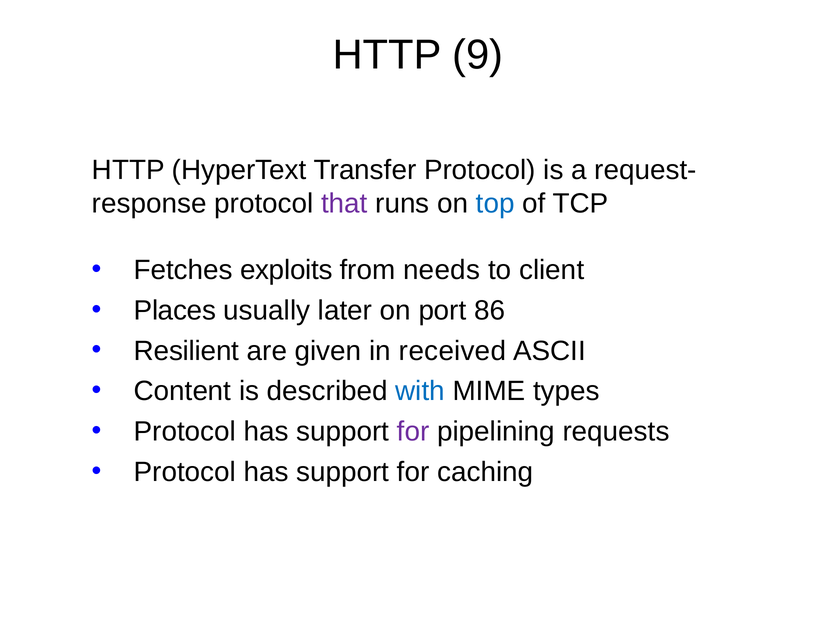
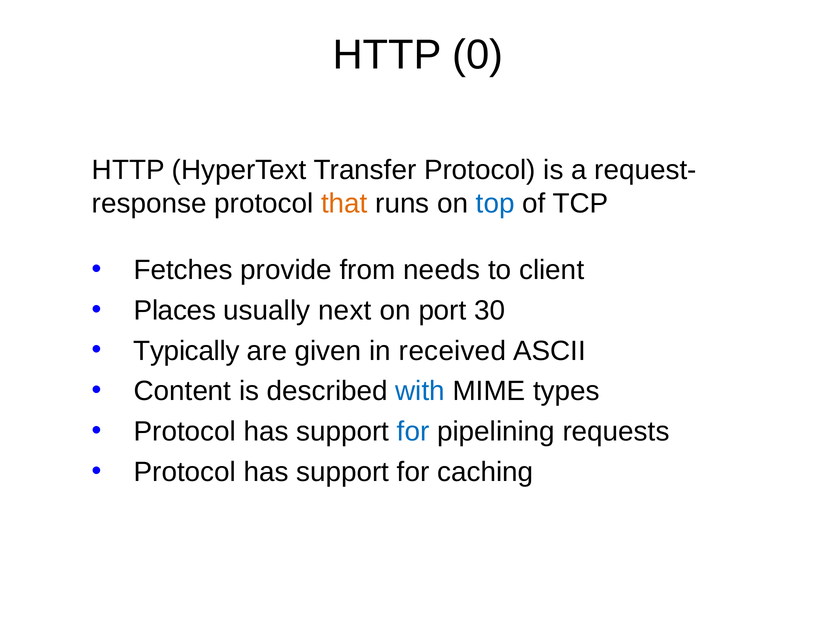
9: 9 -> 0 (478, 55)
that colour: purple -> orange (344, 204)
exploits: exploits -> provide (286, 270)
later: later -> next (345, 310)
86: 86 -> 30 (490, 310)
Resilient: Resilient -> Typically (187, 351)
for colour: purple -> blue (413, 432)
